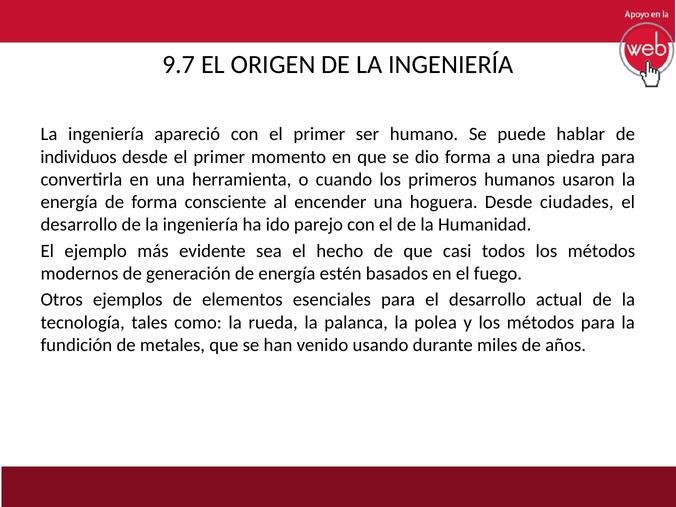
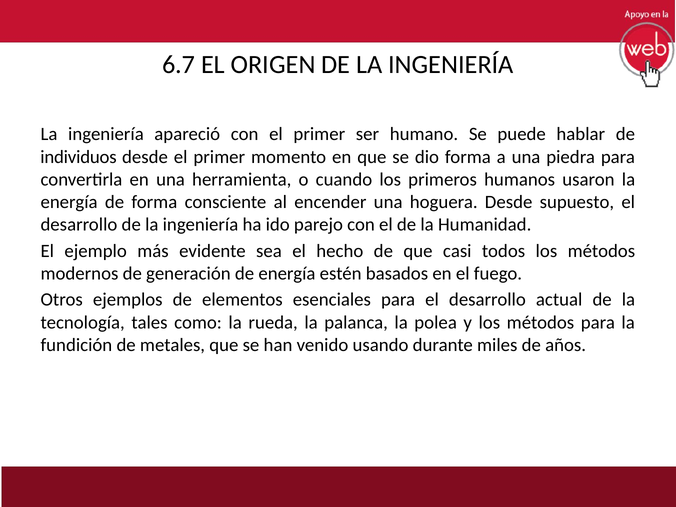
9.7: 9.7 -> 6.7 (179, 64)
ciudades: ciudades -> supuesto (577, 202)
